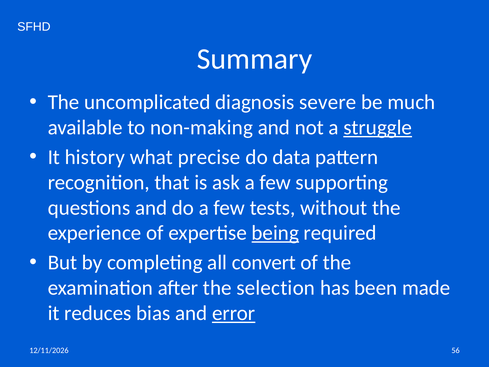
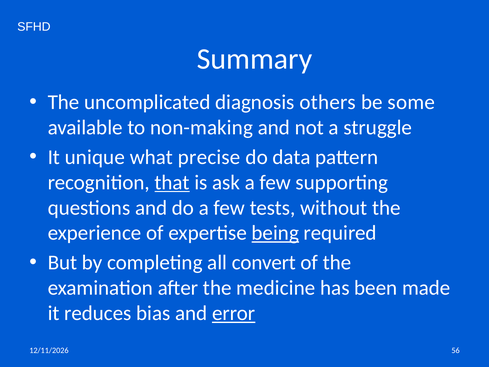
severe: severe -> others (328, 102)
much: much -> some (411, 102)
struggle underline: present -> none (378, 127)
history: history -> unique (95, 157)
that underline: none -> present (172, 182)
selection: selection -> medicine (276, 288)
